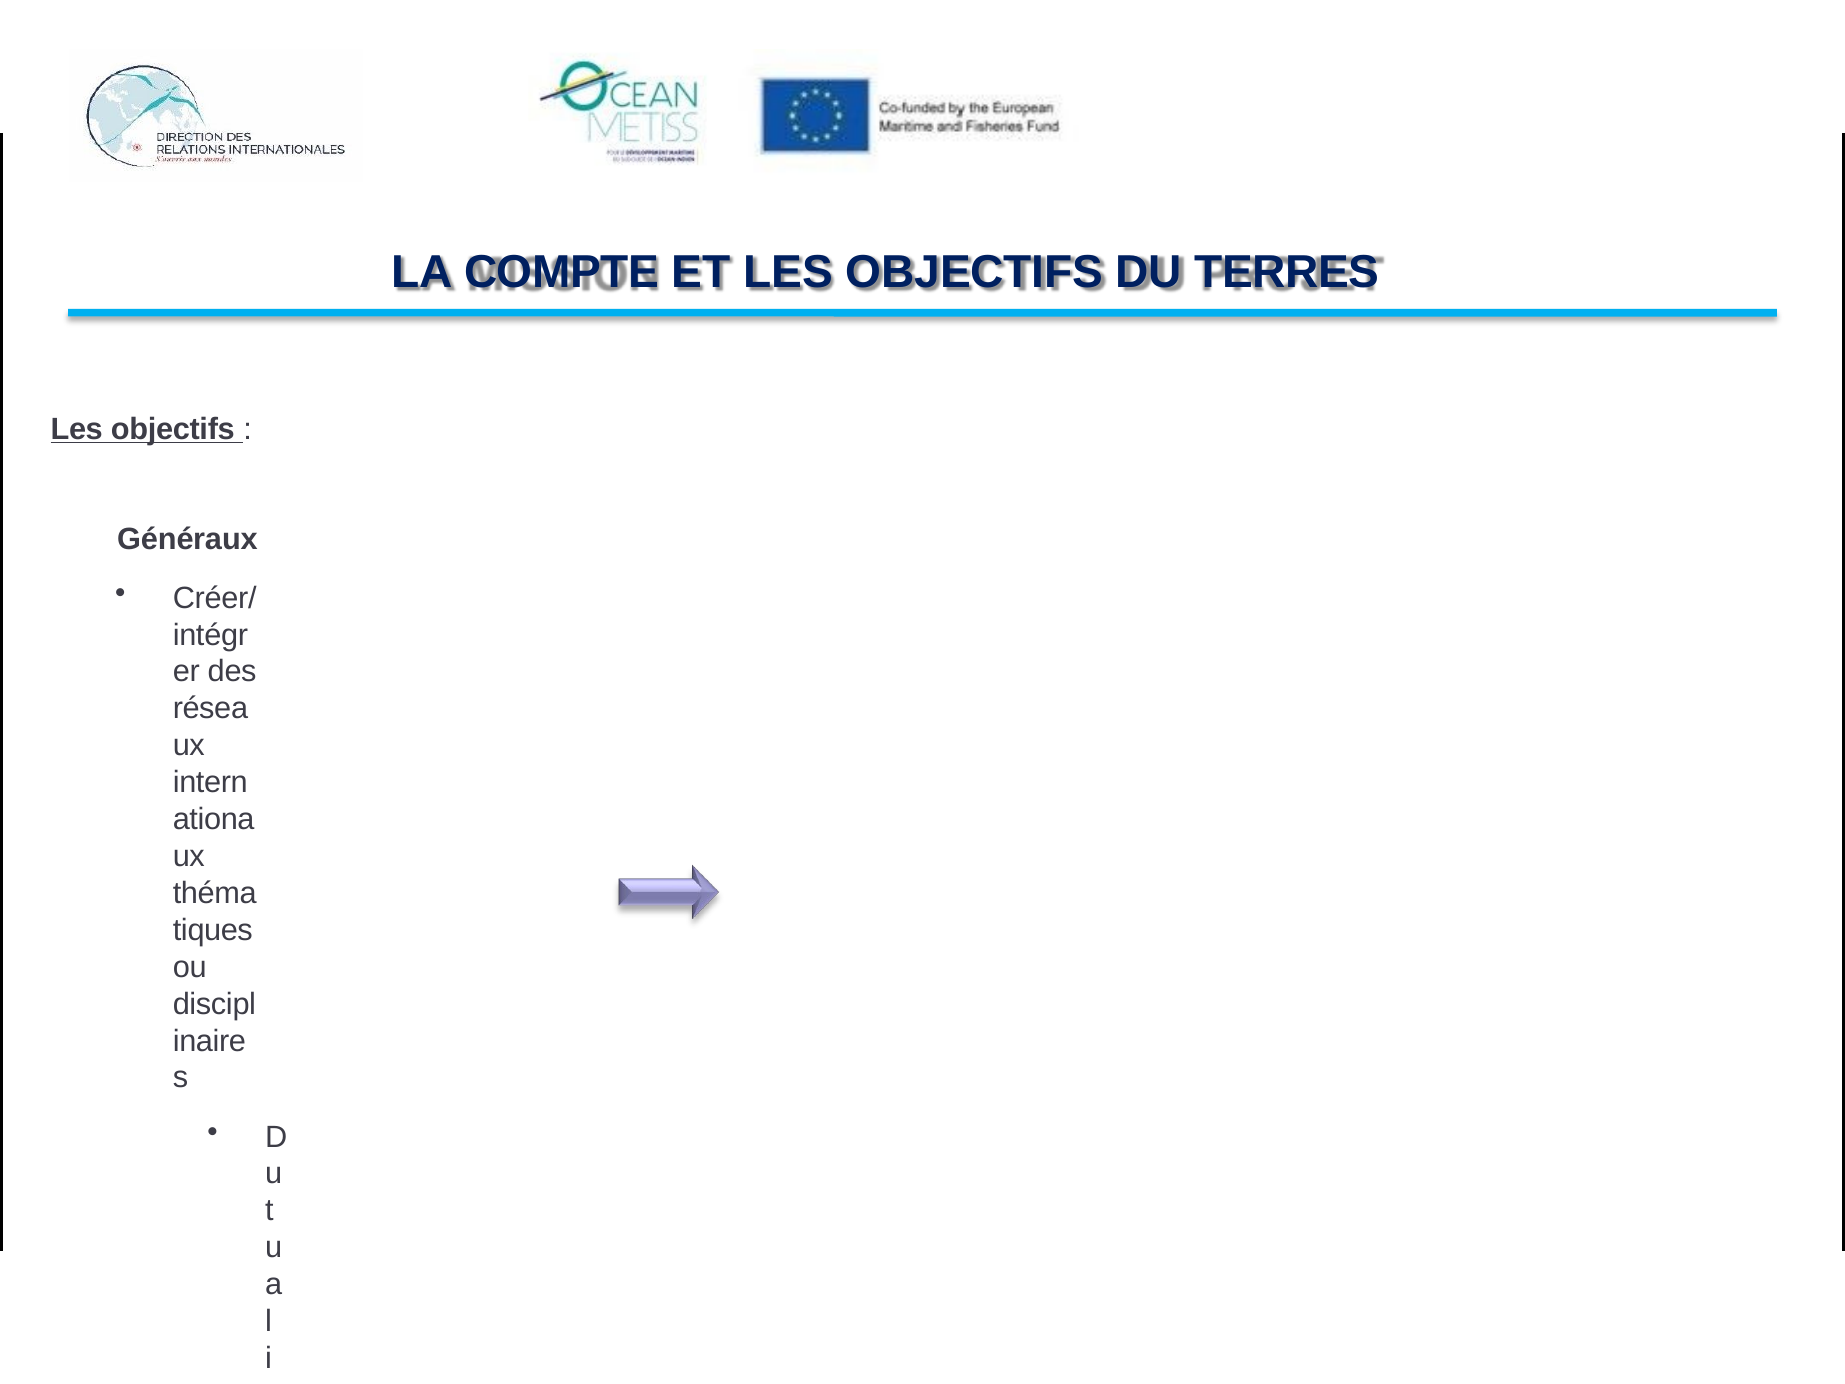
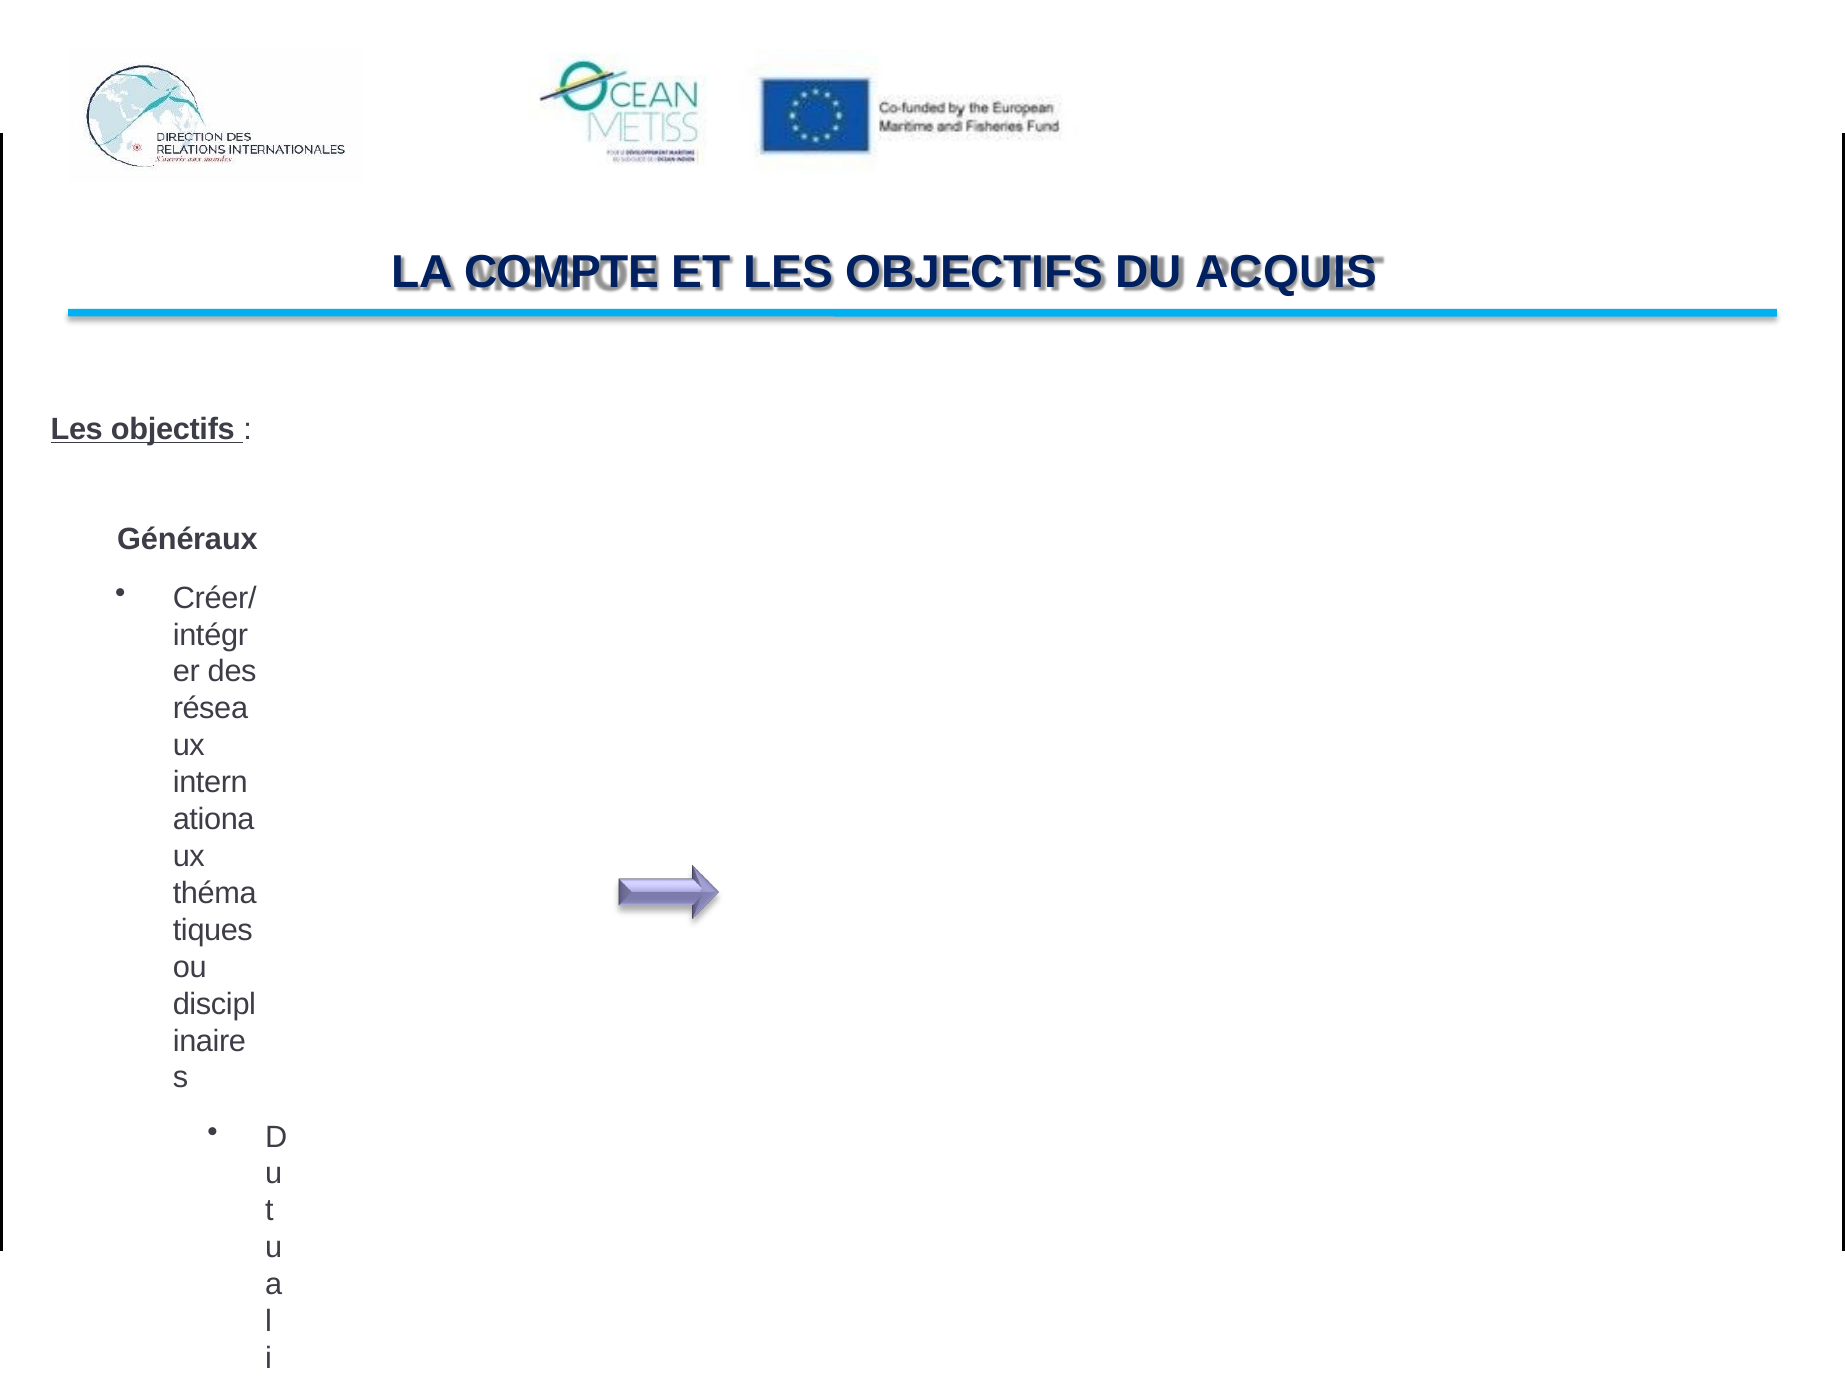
TERRES: TERRES -> ACQUIS (1287, 273)
